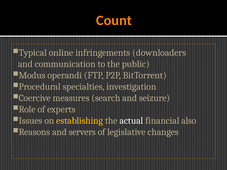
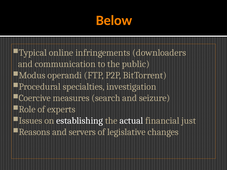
Count: Count -> Below (114, 20)
establishing colour: yellow -> white (80, 121)
also: also -> just (189, 121)
